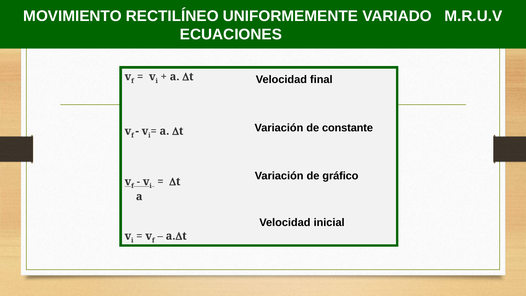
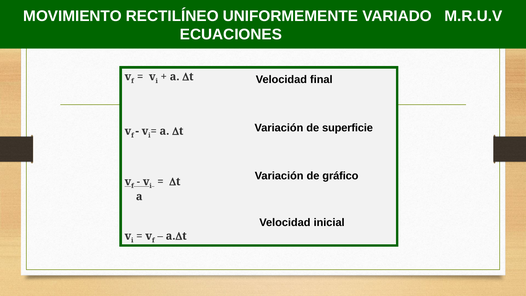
constante: constante -> superficie (348, 128)
